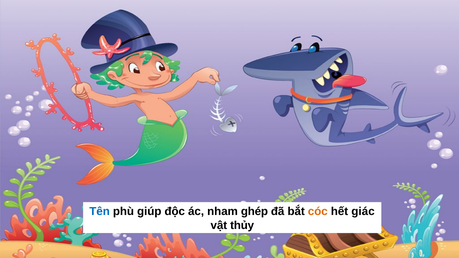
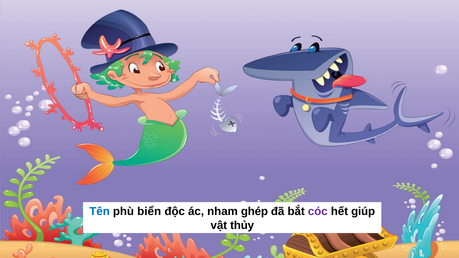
giúp: giúp -> biển (149, 212)
cóc colour: orange -> purple (318, 212)
giác: giác -> giúp (363, 212)
